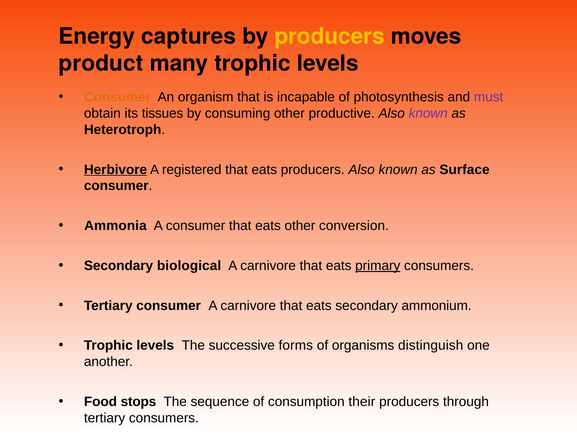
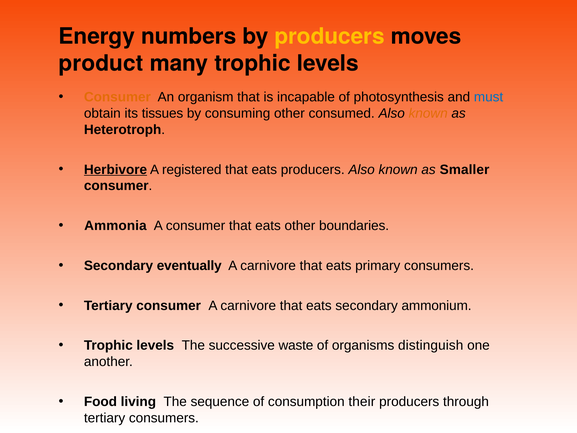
captures: captures -> numbers (189, 36)
must colour: purple -> blue (489, 97)
productive: productive -> consumed (342, 113)
known colour: purple -> orange (428, 113)
Surface: Surface -> Smaller (465, 169)
conversion: conversion -> boundaries (354, 226)
biological: biological -> eventually (189, 265)
primary underline: present -> none (378, 265)
forms: forms -> waste (296, 345)
stops: stops -> living (138, 401)
